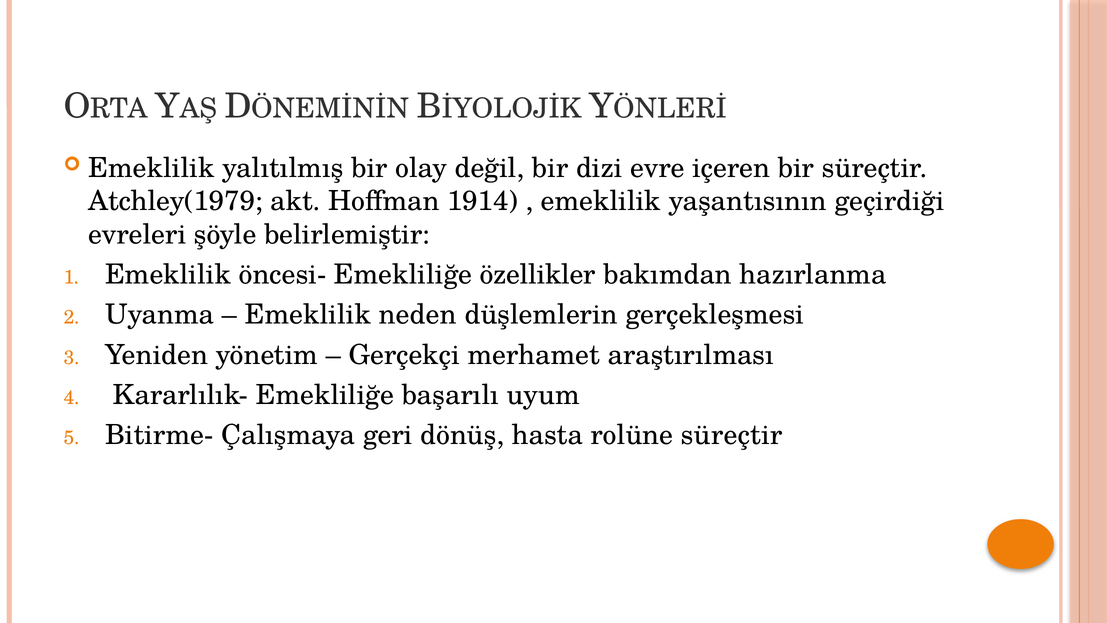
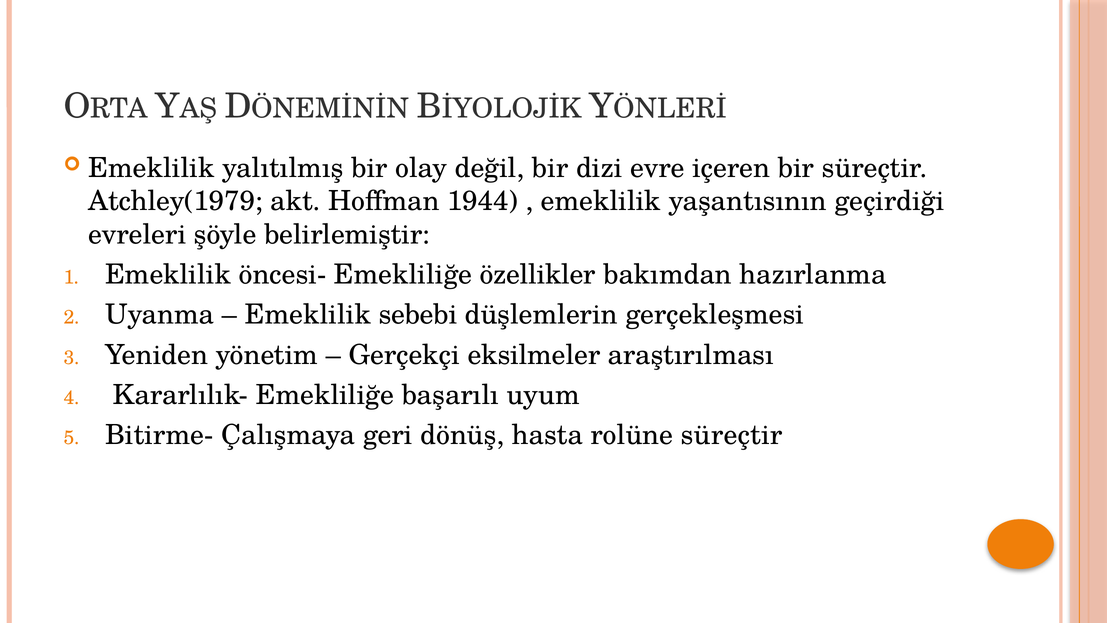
1914: 1914 -> 1944 (483, 201)
neden: neden -> sebebi (418, 315)
merhamet: merhamet -> eksilmeler (534, 355)
